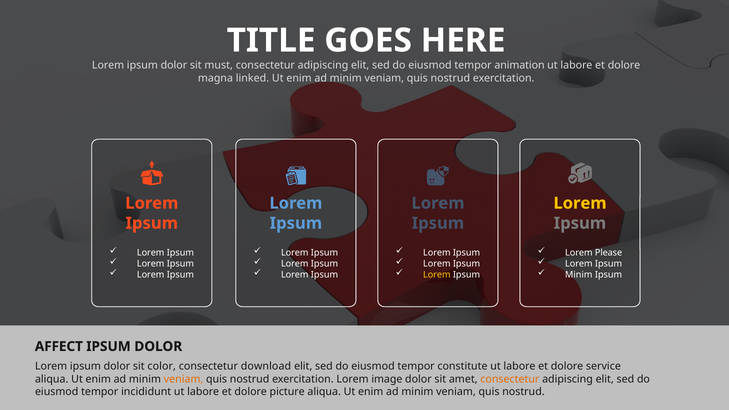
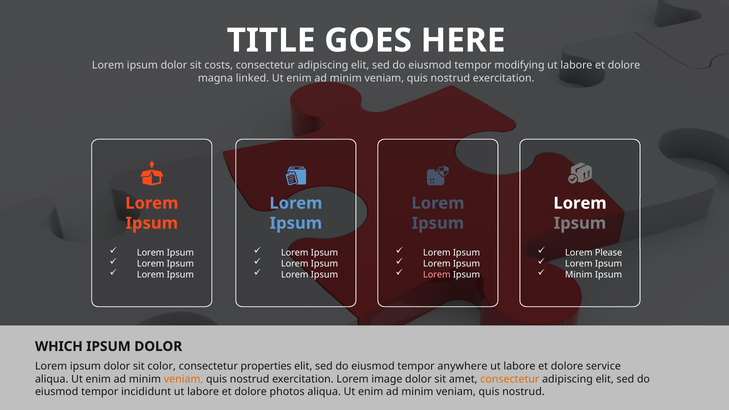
must: must -> costs (219, 65)
animation: animation -> modifying (519, 65)
Lorem colour: yellow -> white (580, 203)
Lorem colour: yellow -> pink (437, 275)
AFFECT: AFFECT -> WHICH (59, 347)
download: download -> properties (266, 366)
constitute: constitute -> anywhere (462, 366)
picture: picture -> photos (287, 392)
